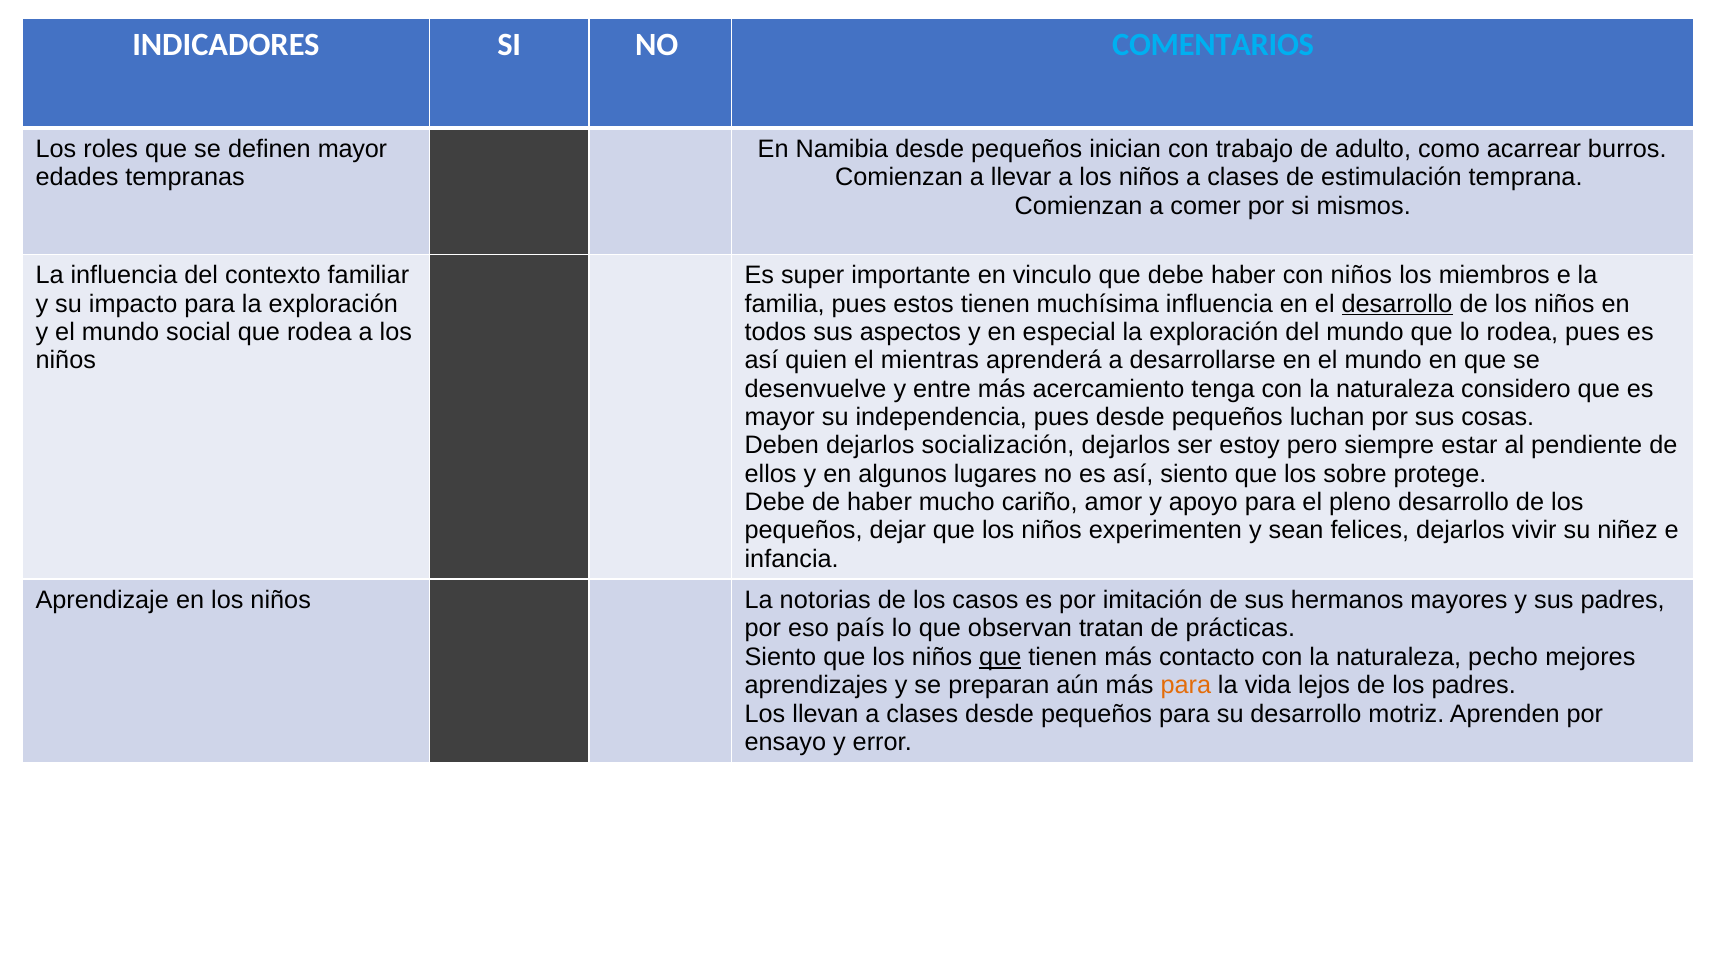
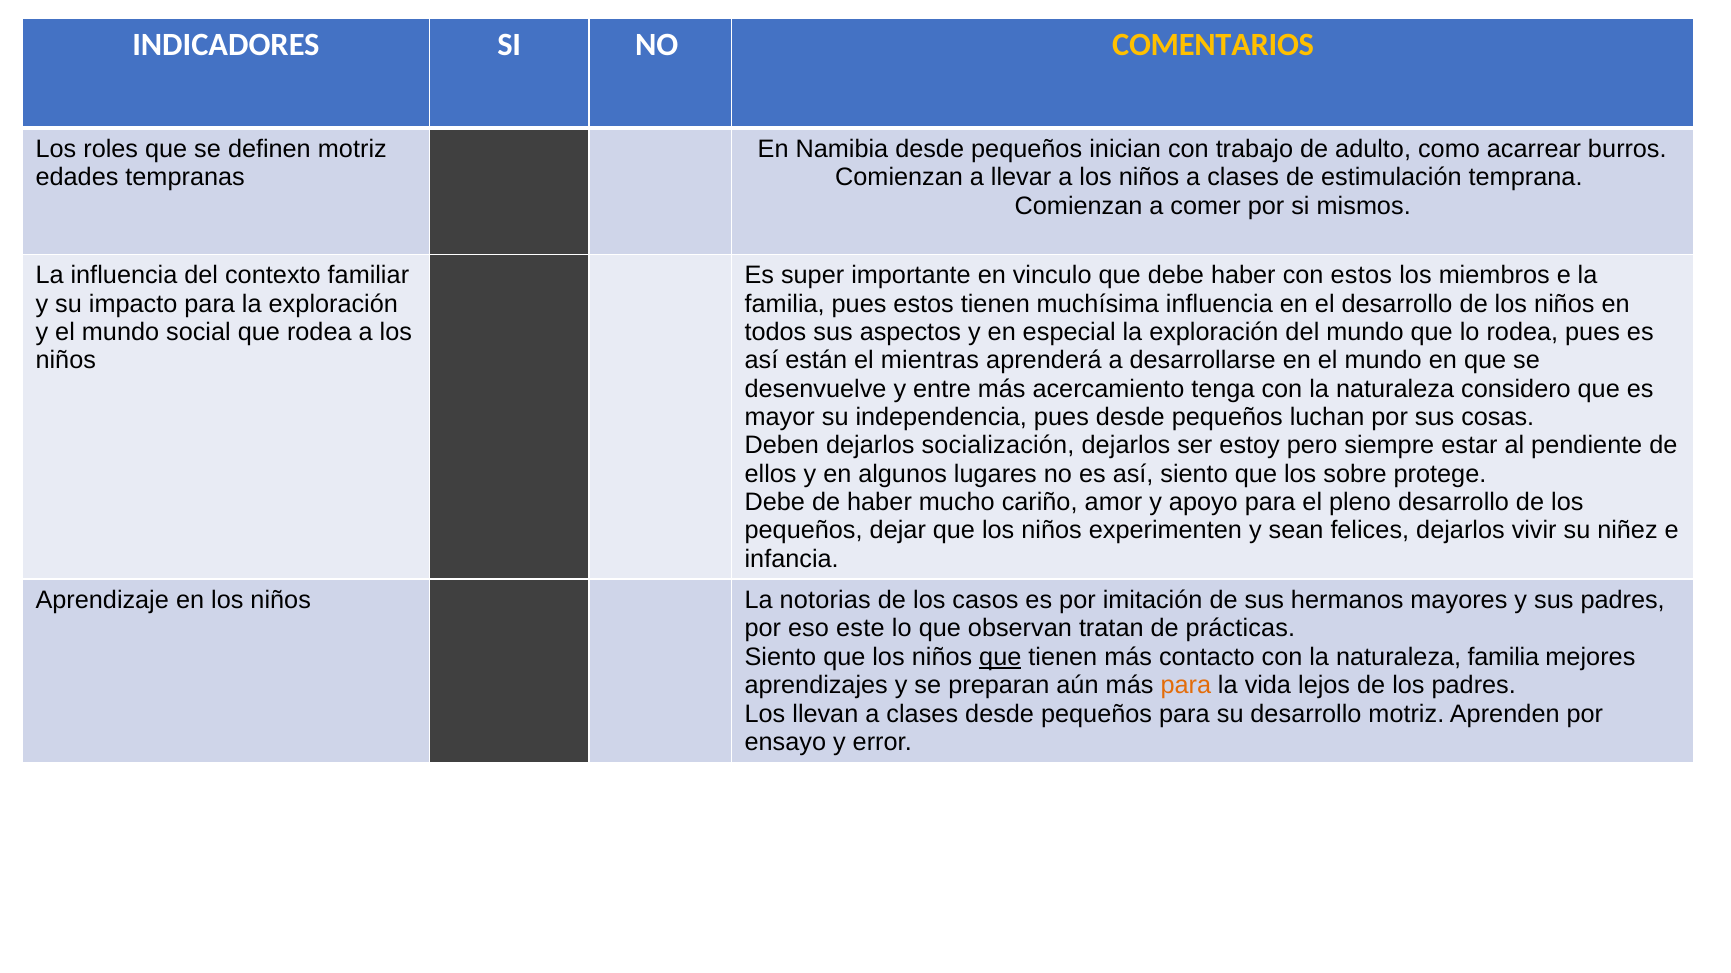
COMENTARIOS colour: light blue -> yellow (1213, 45)
definen mayor: mayor -> motriz (352, 149)
con niños: niños -> estos (1361, 276)
desarrollo underline: present -> none (1397, 304)
quien: quien -> están (816, 361)
país: país -> este (860, 629)
naturaleza pecho: pecho -> familia (1503, 657)
